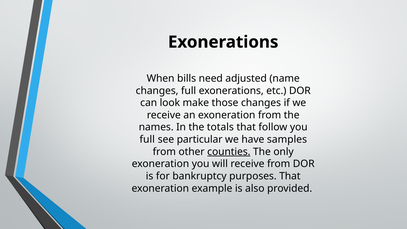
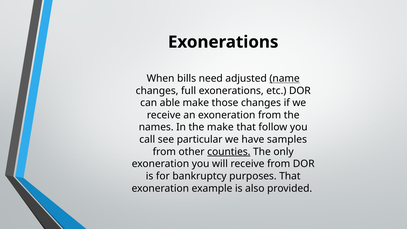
name underline: none -> present (285, 78)
look: look -> able (170, 103)
the totals: totals -> make (220, 127)
full: full -> call (147, 139)
